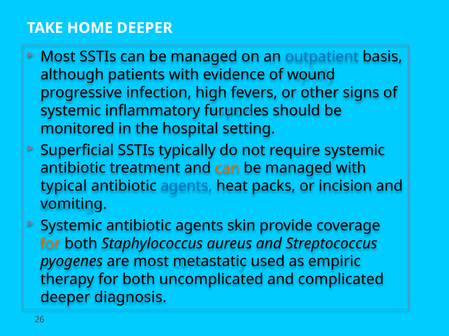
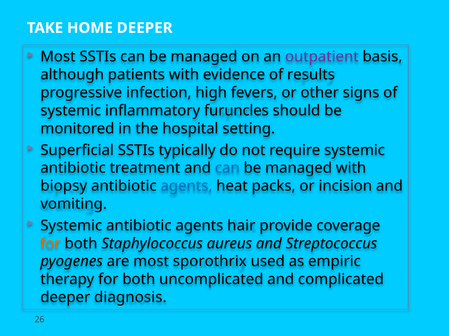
outpatient colour: blue -> purple (322, 57)
wound: wound -> results (311, 75)
can colour: orange -> blue (227, 168)
typical: typical -> biopsy (64, 186)
skin: skin -> hair (241, 226)
metastatic: metastatic -> sporothrix (210, 262)
